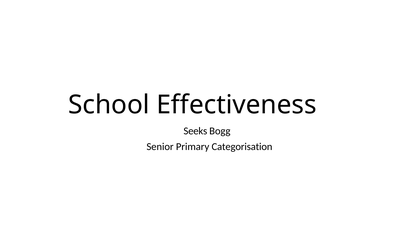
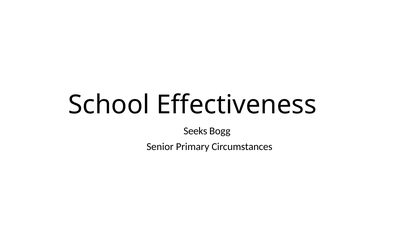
Categorisation: Categorisation -> Circumstances (242, 147)
